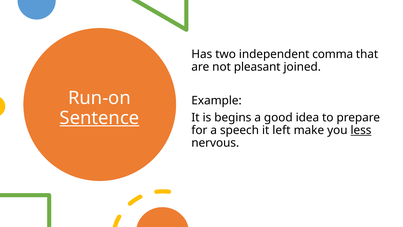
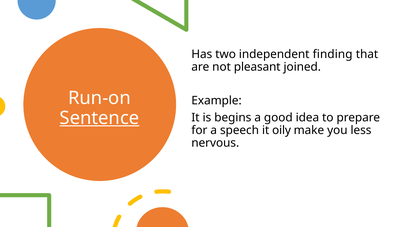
comma: comma -> finding (333, 54)
left: left -> oily (282, 130)
less underline: present -> none (361, 130)
